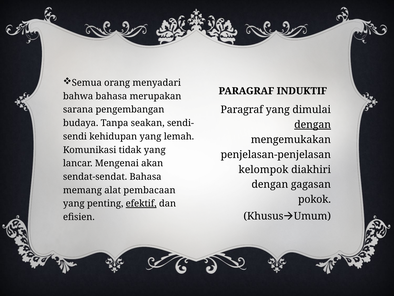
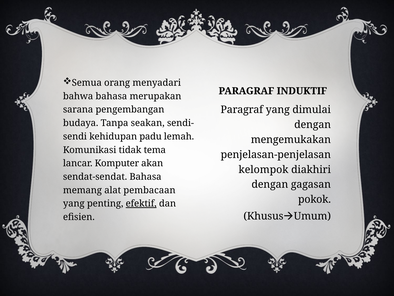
dengan underline: present -> none (313, 124)
kehidupan yang: yang -> padu (151, 136)
tidak yang: yang -> tema (155, 150)
Mengenai: Mengenai -> Komputer (117, 163)
